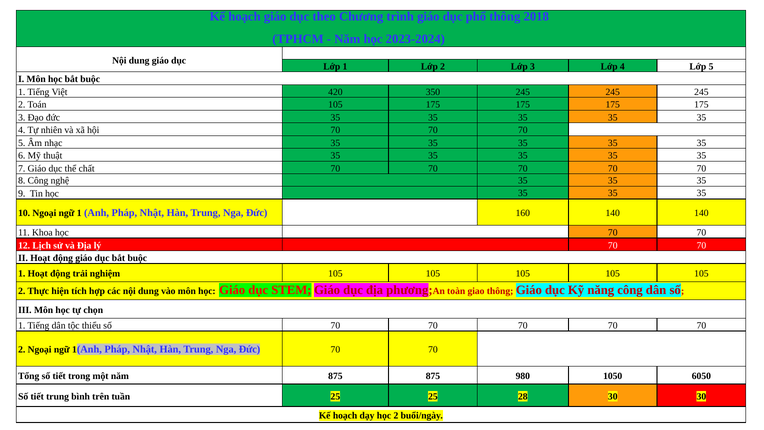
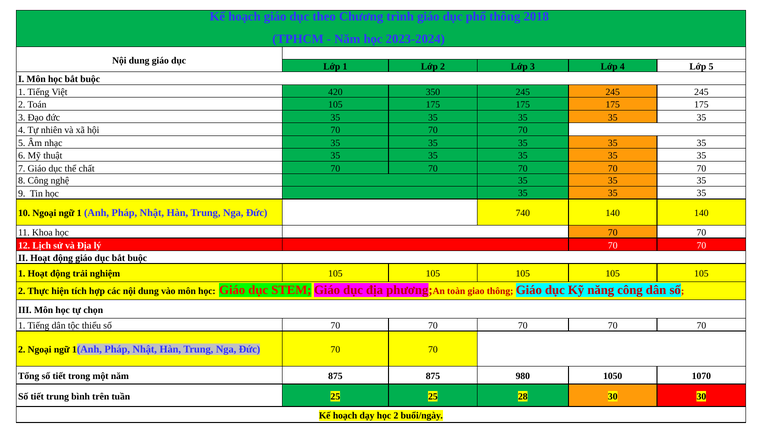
160: 160 -> 740 (523, 213)
6050: 6050 -> 1070 (701, 376)
